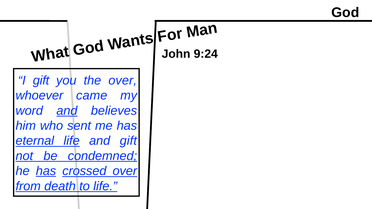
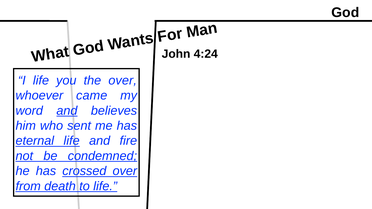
9:24: 9:24 -> 4:24 (206, 54)
I gift: gift -> life (41, 81)
and gift: gift -> fire (128, 141)
has underline: present -> none (46, 171)
